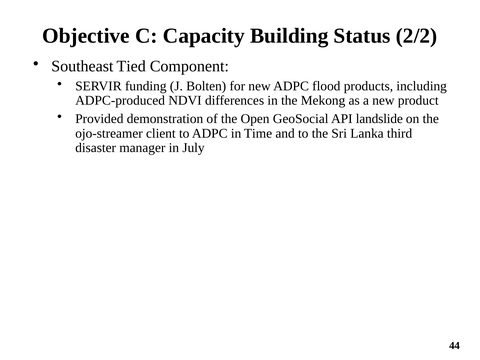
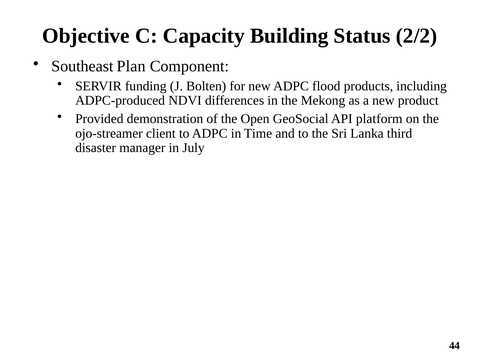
Tied: Tied -> Plan (131, 66)
landslide: landslide -> platform (379, 119)
